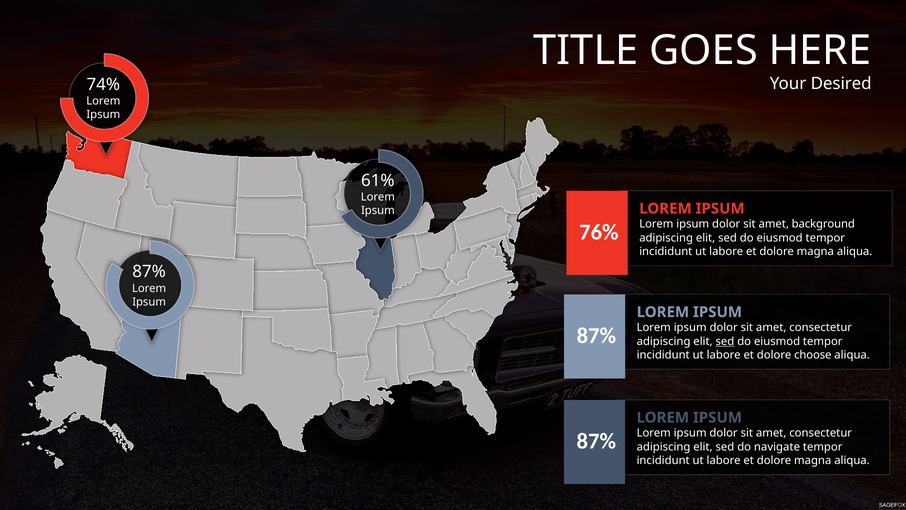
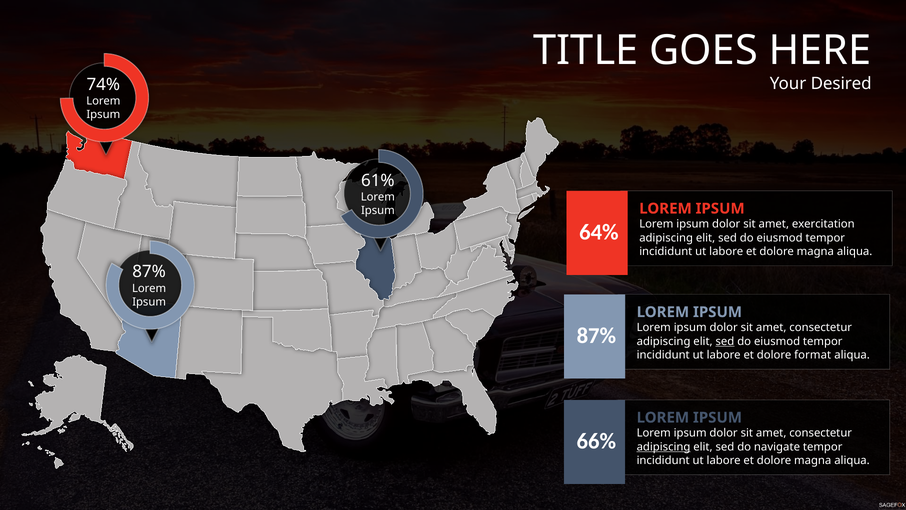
background: background -> exercitation (823, 224)
76%: 76% -> 64% (599, 232)
choose: choose -> format (813, 355)
87%: 87% -> 66% (596, 441)
adipiscing underline: none -> present (664, 446)
